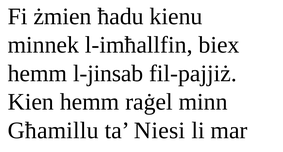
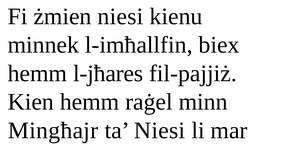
żmien ħadu: ħadu -> niesi (120, 17)
l-jinsab: l-jinsab -> l-jħares (108, 74)
Għamillu: Għamillu -> Mingħajr (53, 131)
